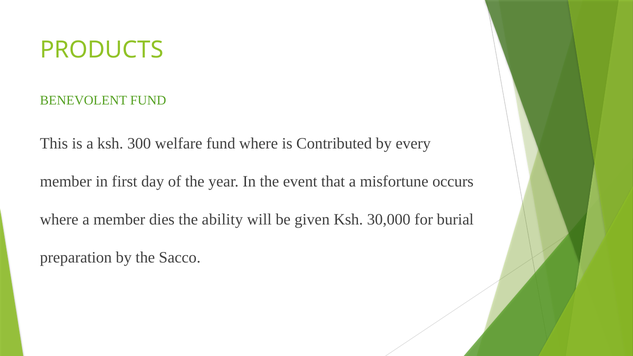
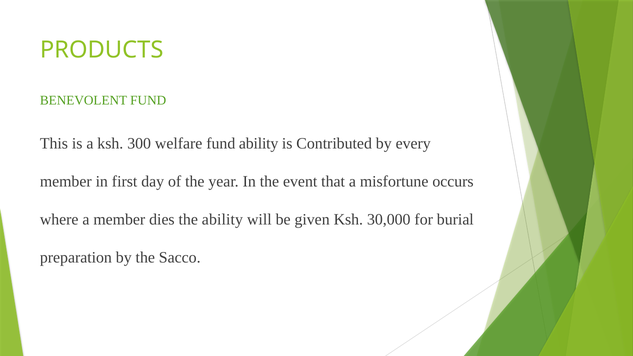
fund where: where -> ability (259, 144)
